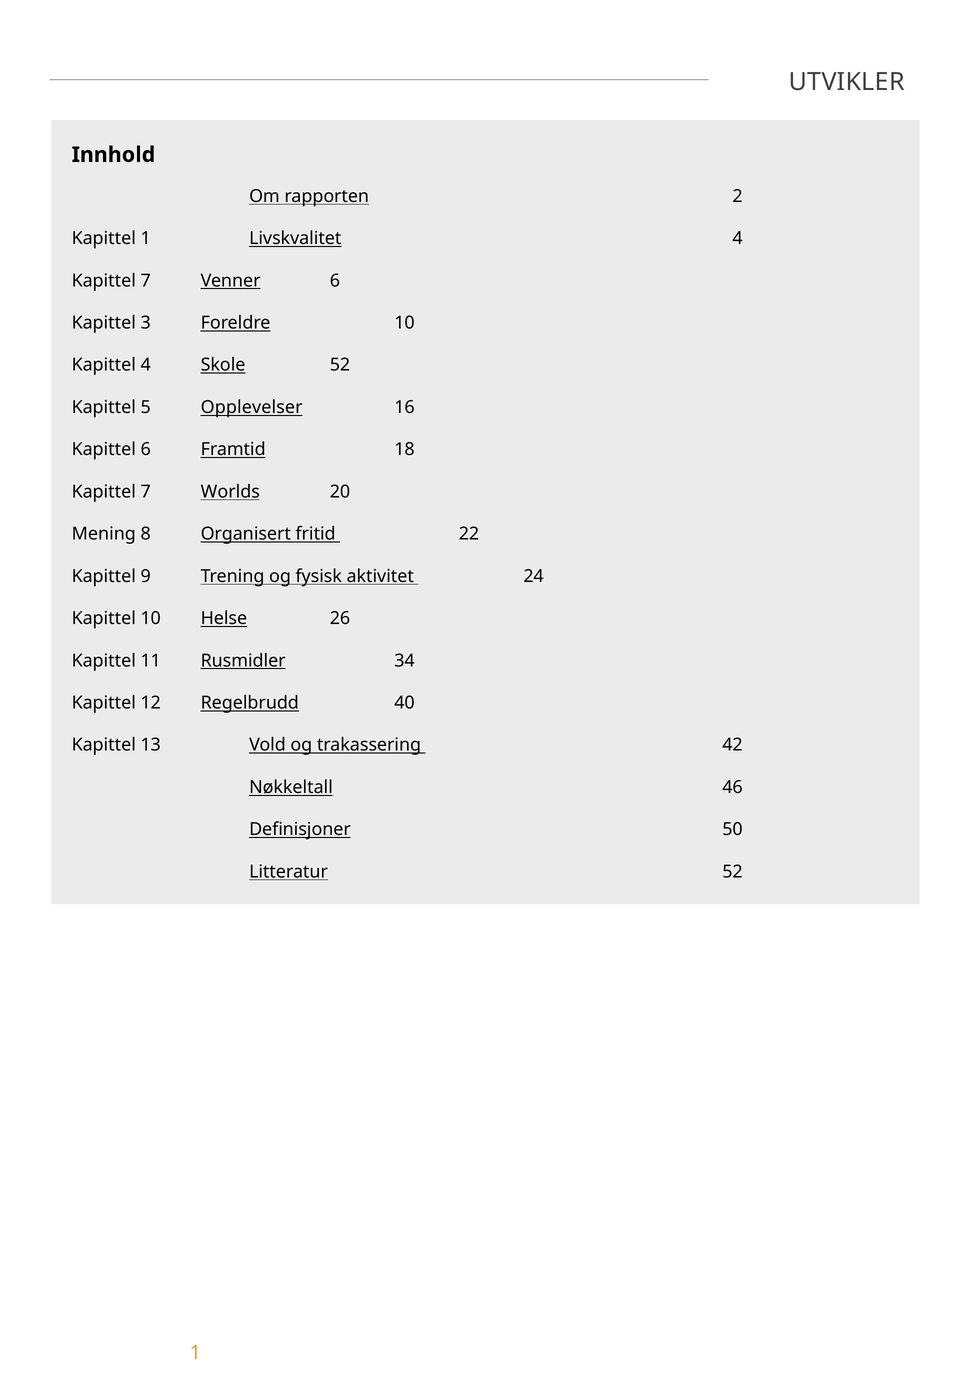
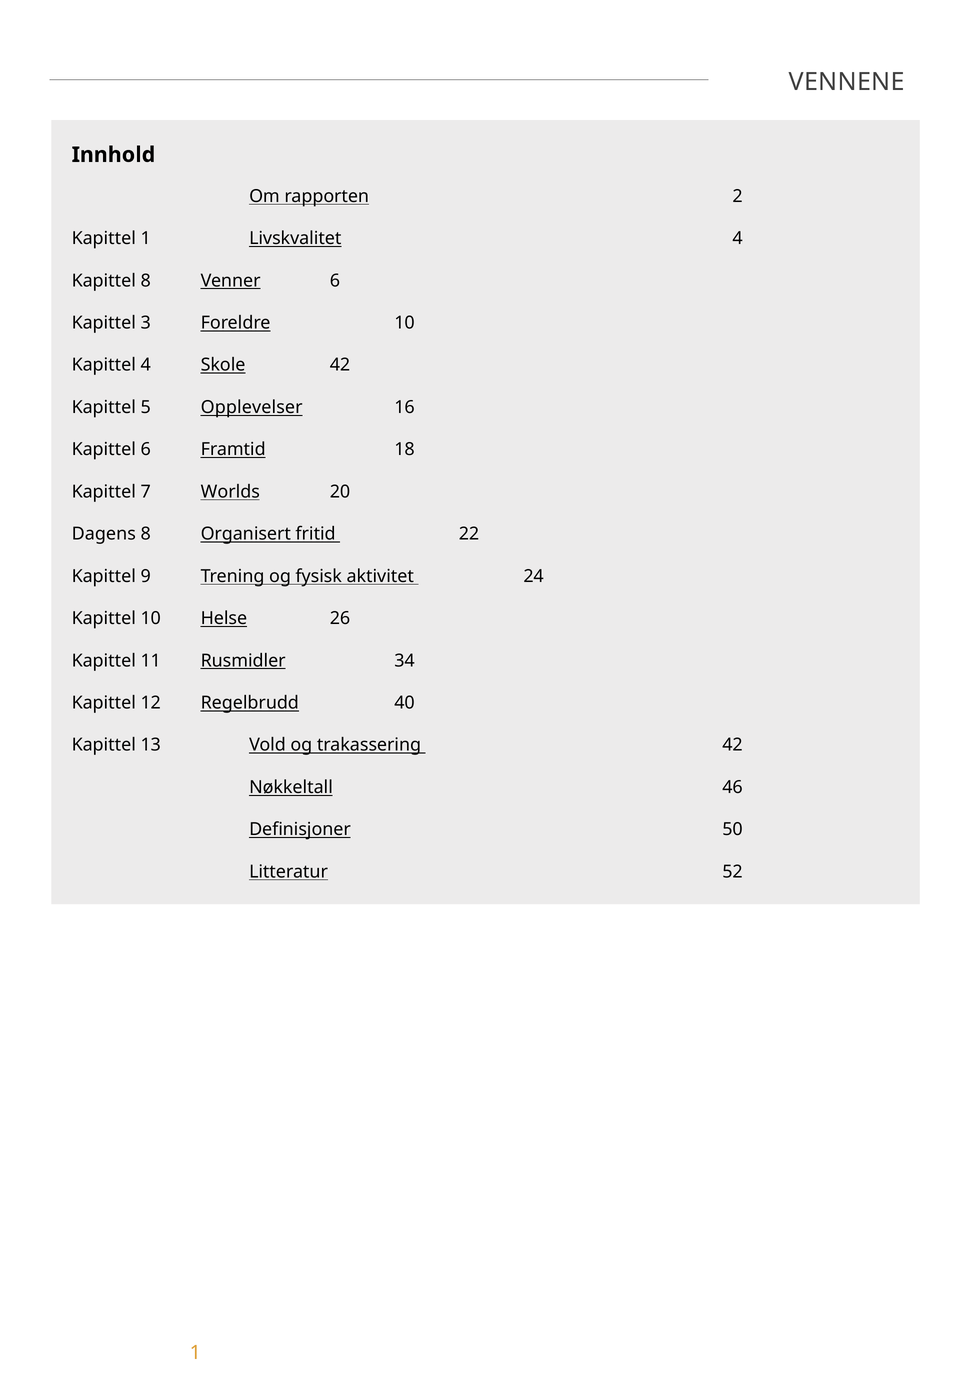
UTVIKLER: UTVIKLER -> VENNENE (847, 82)
7: 7 -> 8 (146, 281)
Skole 52: 52 -> 42 (340, 365)
Mening: Mening -> Dagens (104, 534)
